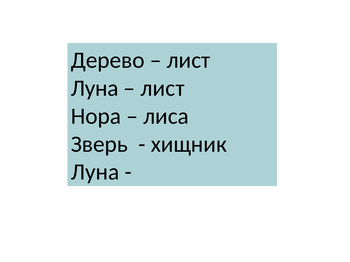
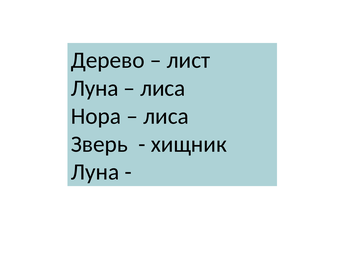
лист: лист -> лиса (163, 88)
